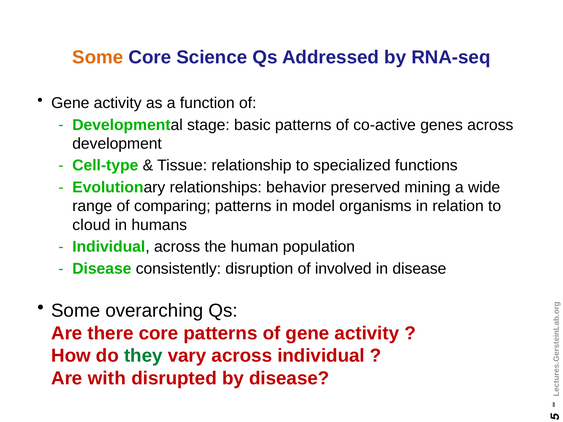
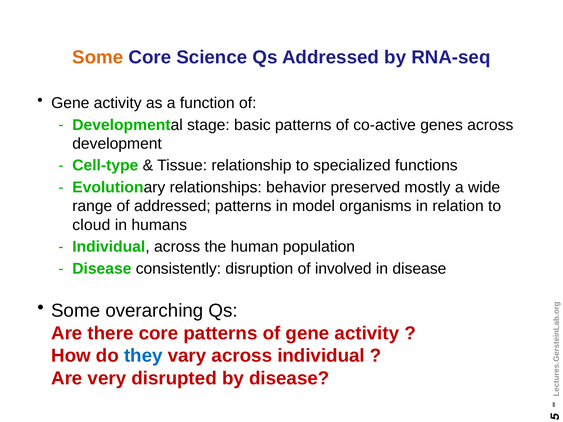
mining: mining -> mostly (427, 187)
of comparing: comparing -> addressed (172, 206)
they colour: green -> blue (143, 356)
with: with -> very (107, 379)
